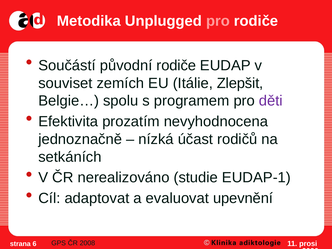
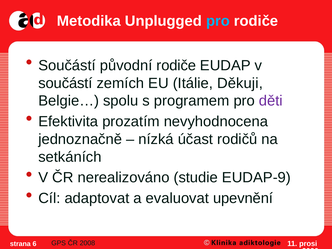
pro colour: pink -> light blue (218, 21)
souviset: souviset -> součástí (65, 83)
Zlepšit: Zlepšit -> Děkuji (240, 83)
EUDAP-1: EUDAP-1 -> EUDAP-9 (256, 178)
